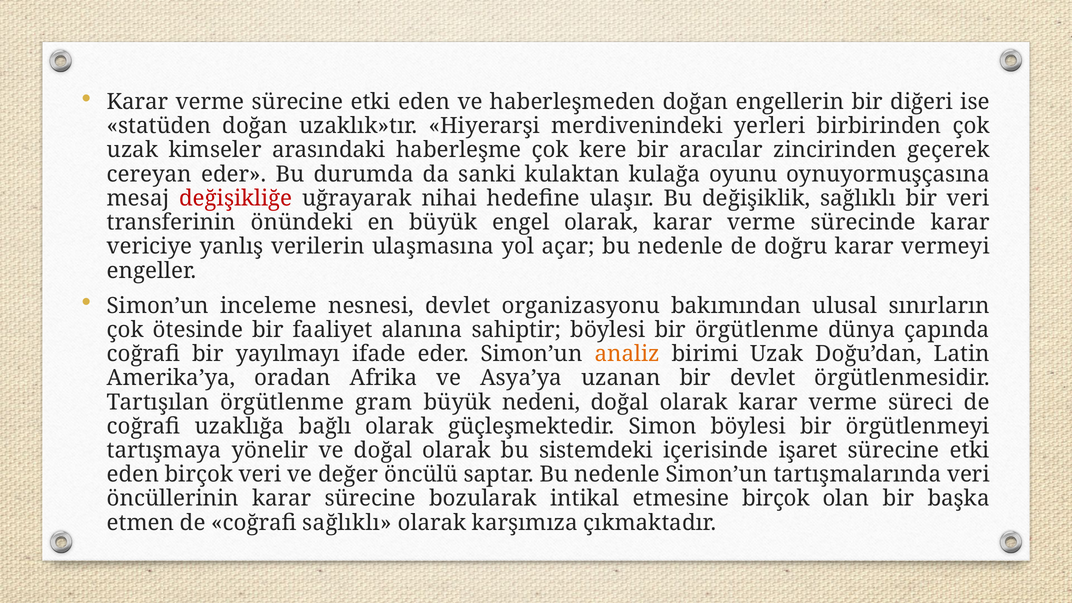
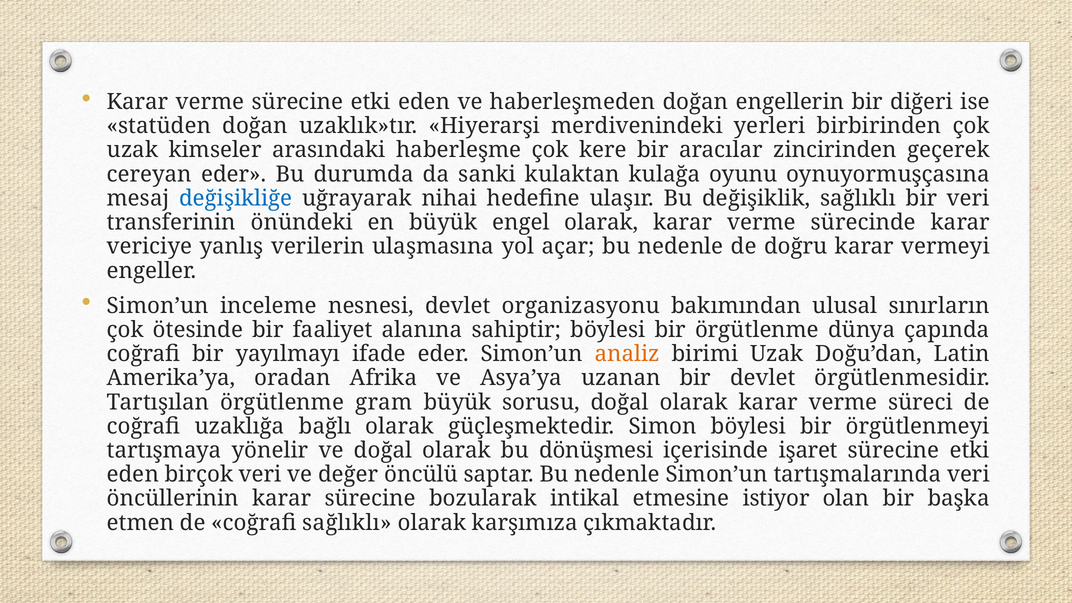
değişikliğe colour: red -> blue (236, 198)
nedeni: nedeni -> sorusu (541, 402)
sistemdeki: sistemdeki -> dönüşmesi (596, 450)
etmesine birçok: birçok -> istiyor (776, 499)
